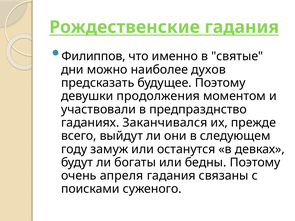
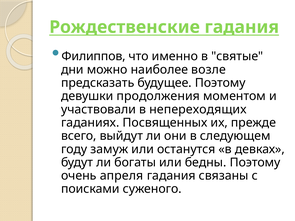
духов: духов -> возле (209, 70)
предпразднство: предпразднство -> непереходящих (198, 109)
Заканчивался: Заканчивался -> Посвященных (165, 123)
